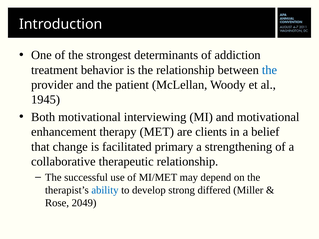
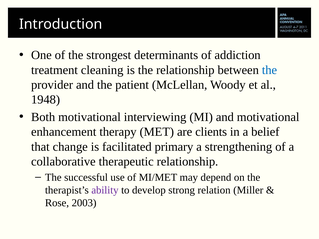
behavior: behavior -> cleaning (102, 70)
1945: 1945 -> 1948 (46, 100)
ability colour: blue -> purple (105, 190)
differed: differed -> relation (214, 190)
2049: 2049 -> 2003 (84, 203)
